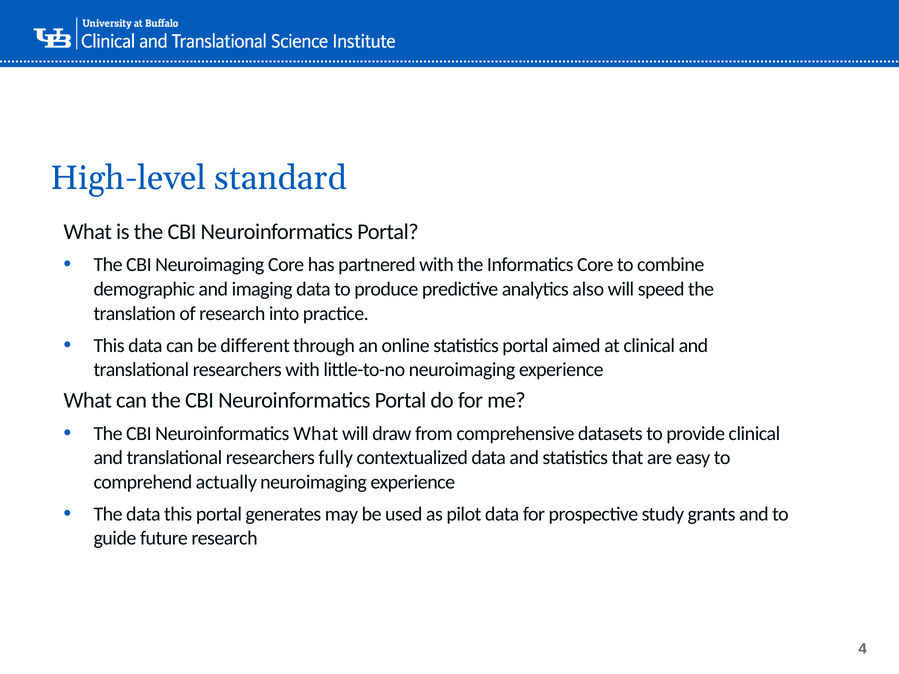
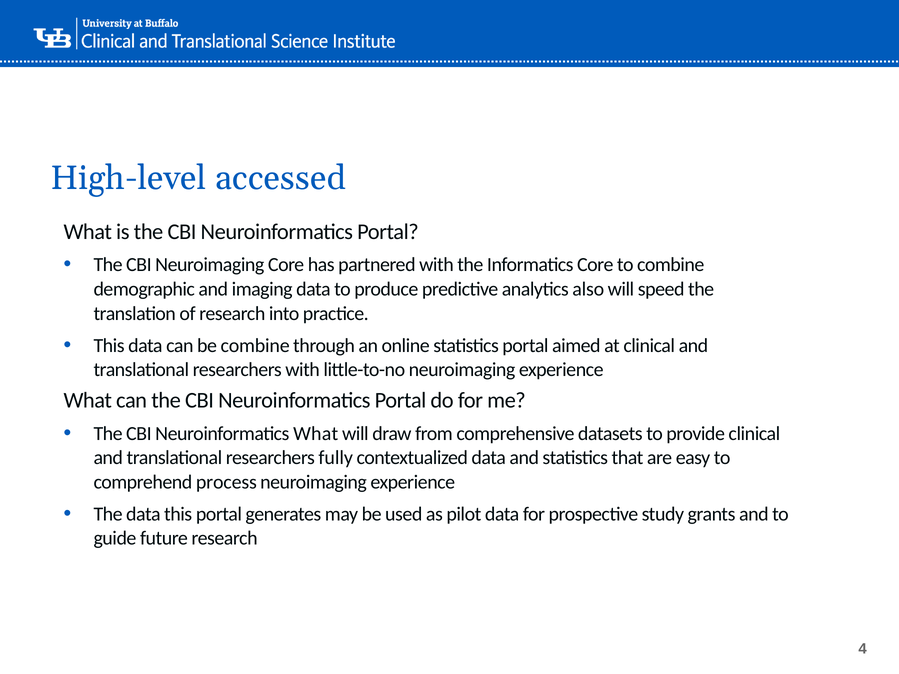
standard: standard -> accessed (281, 178)
be different: different -> combine (255, 346)
actually: actually -> process (226, 482)
